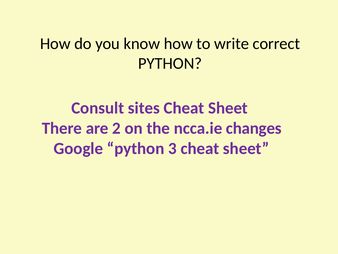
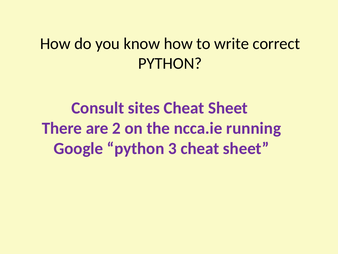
changes: changes -> running (254, 128)
